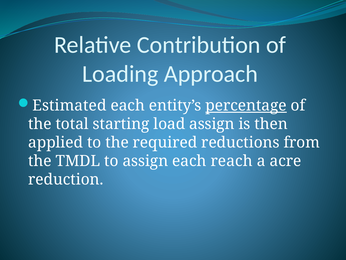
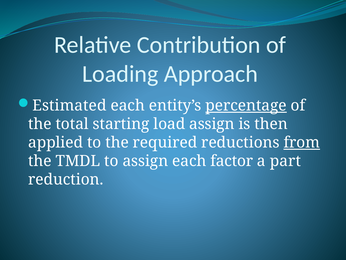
from underline: none -> present (302, 142)
reach: reach -> factor (232, 161)
acre: acre -> part (285, 161)
